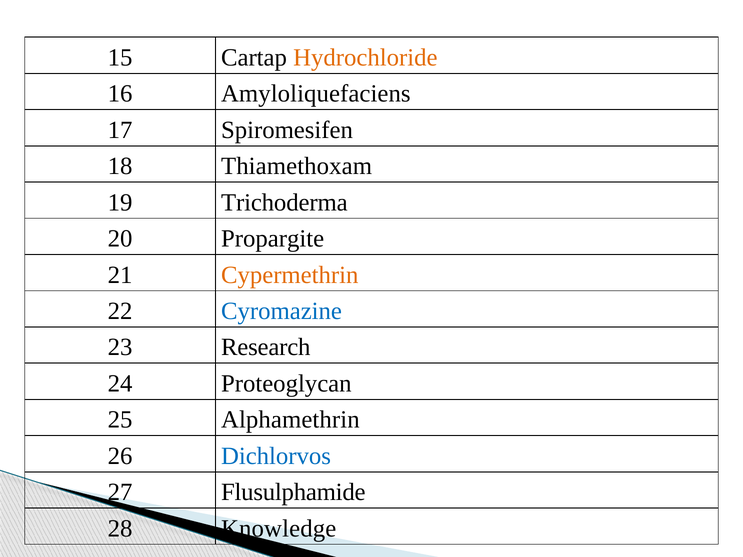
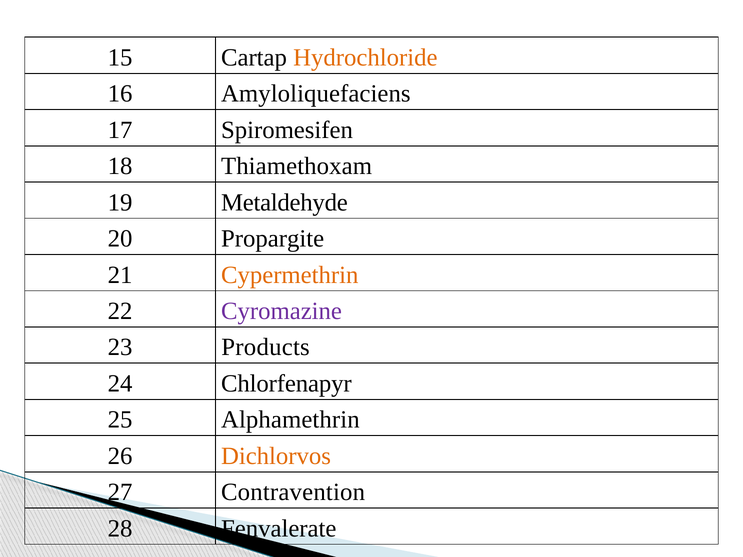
Trichoderma: Trichoderma -> Metaldehyde (284, 202)
Cyromazine colour: blue -> purple (281, 311)
Research: Research -> Products (266, 347)
Proteoglycan: Proteoglycan -> Chlorfenapyr (286, 384)
Dichlorvos colour: blue -> orange (276, 456)
Flusulphamide: Flusulphamide -> Contravention (293, 492)
Knowledge: Knowledge -> Fenvalerate (279, 529)
